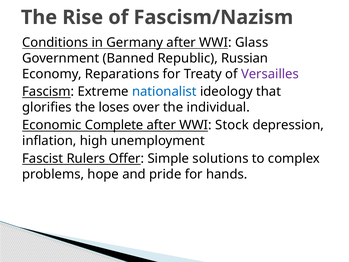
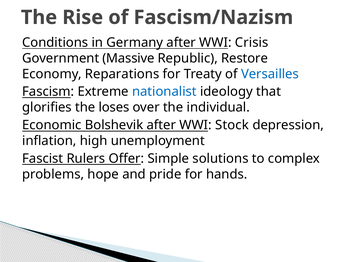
Glass: Glass -> Crisis (252, 42)
Banned: Banned -> Massive (128, 58)
Russian: Russian -> Restore (245, 58)
Versailles colour: purple -> blue (270, 74)
Complete: Complete -> Bolshevik (114, 125)
